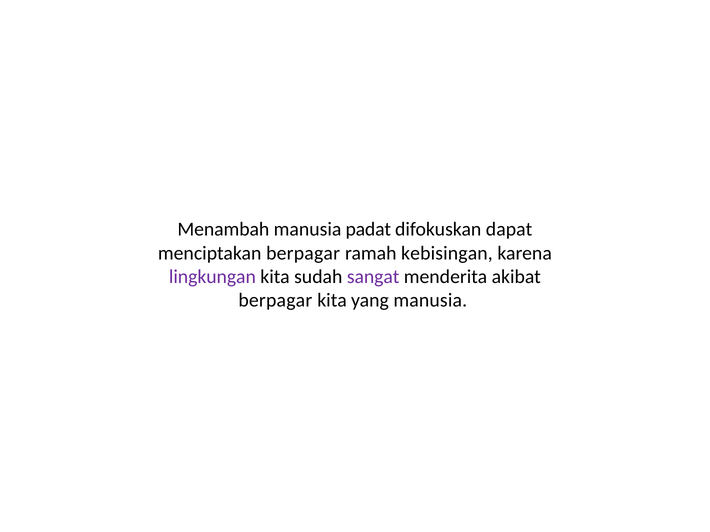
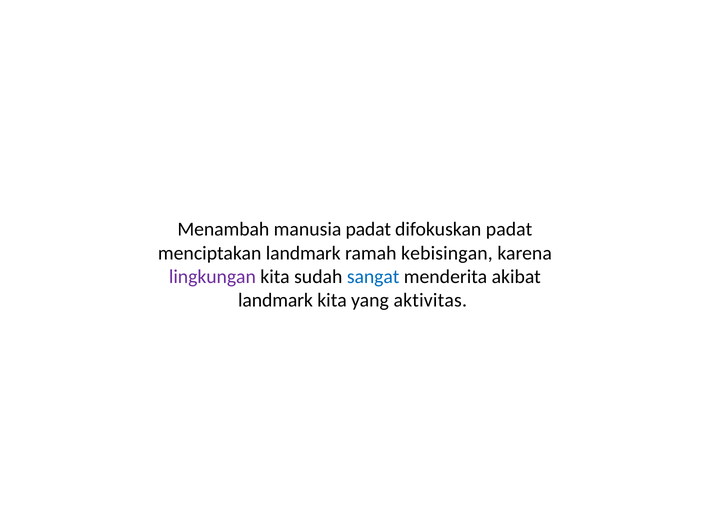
difokuskan dapat: dapat -> padat (509, 230)
menciptakan berpagar: berpagar -> landmark (303, 253)
sangat colour: purple -> blue (373, 277)
berpagar: berpagar -> landmark (276, 301)
yang manusia: manusia -> aktivitas (430, 301)
